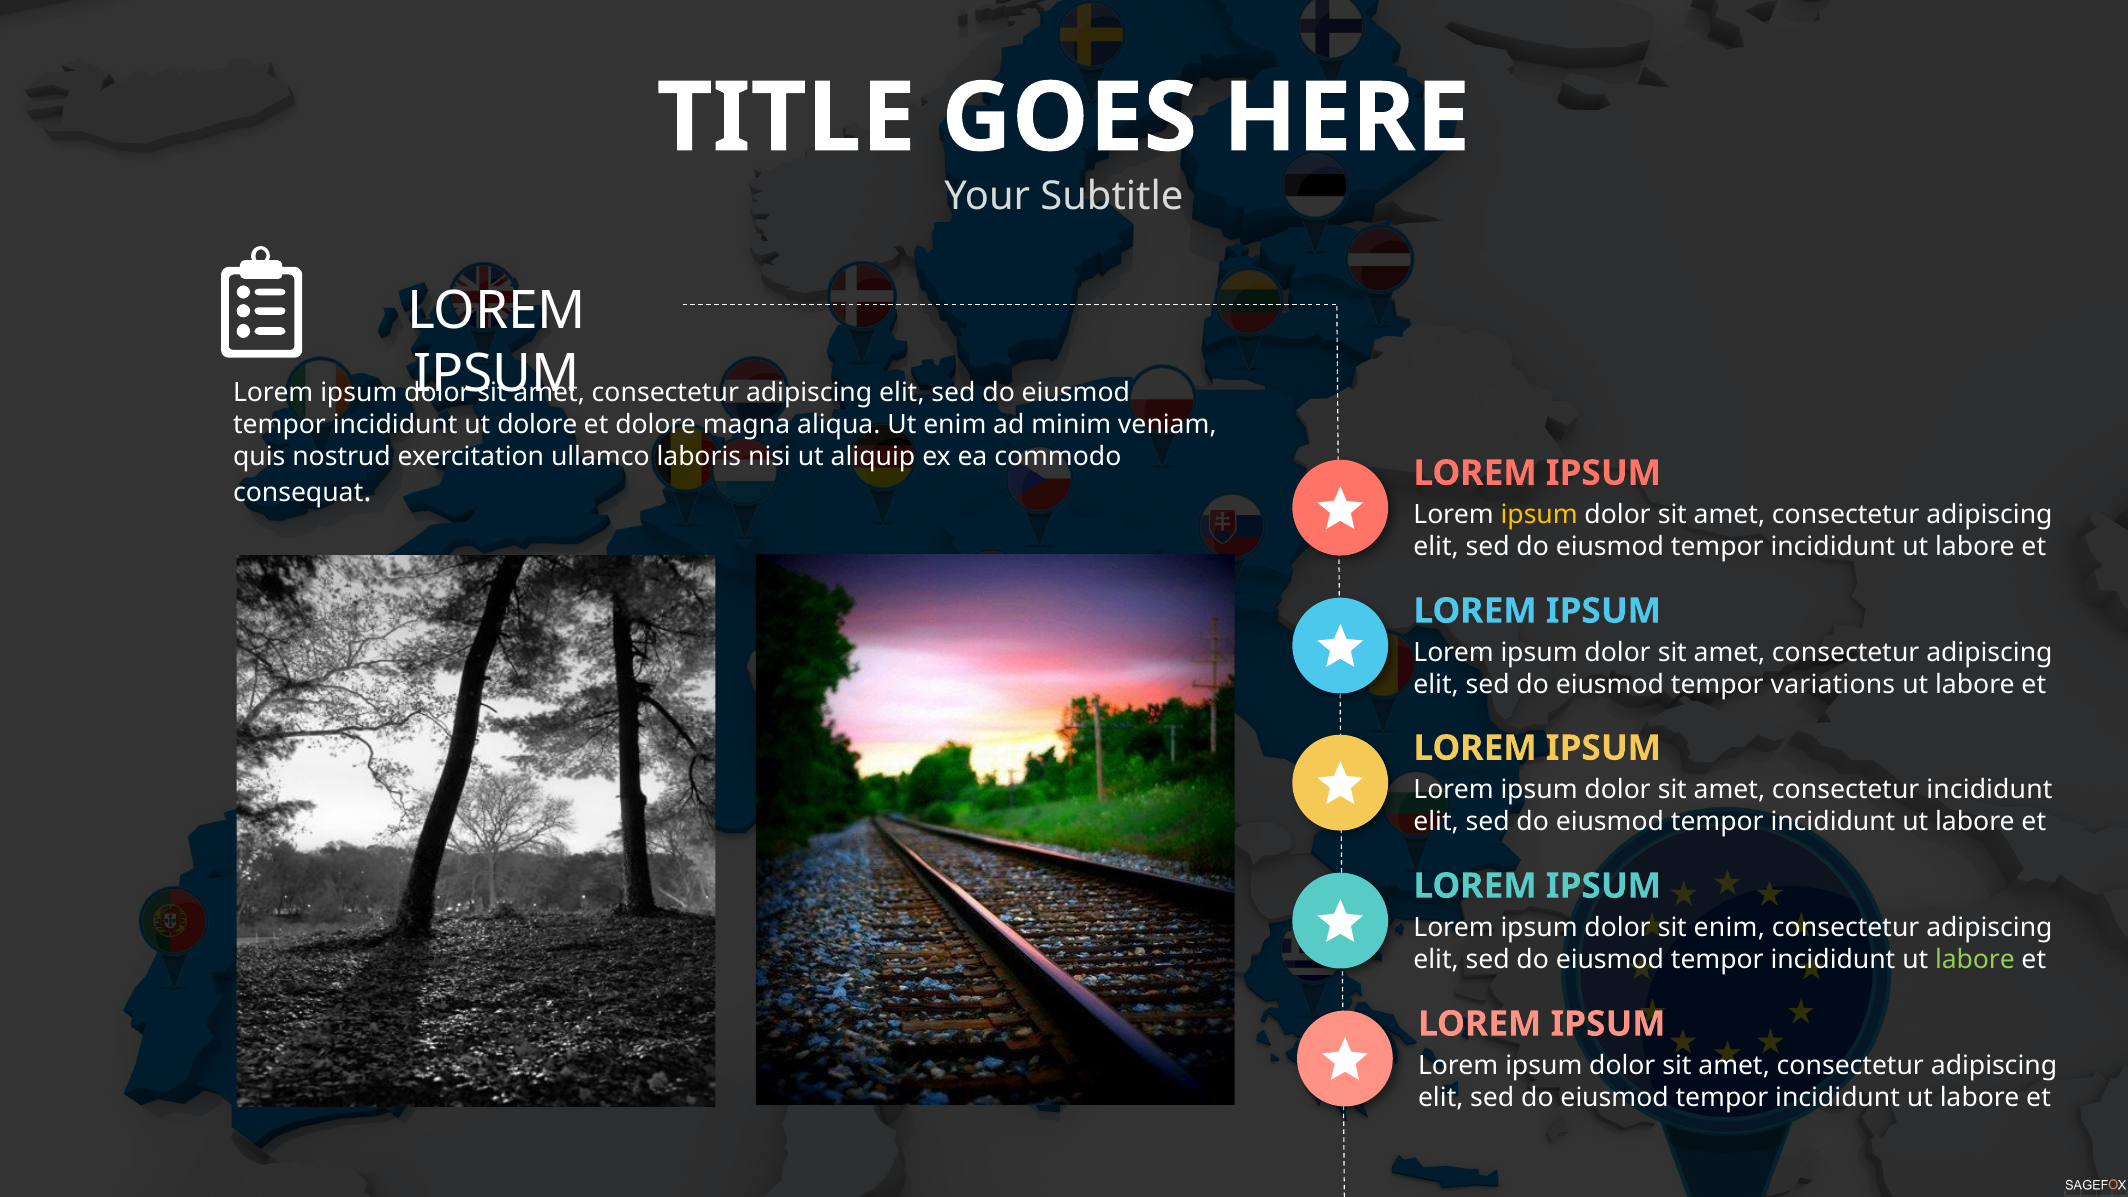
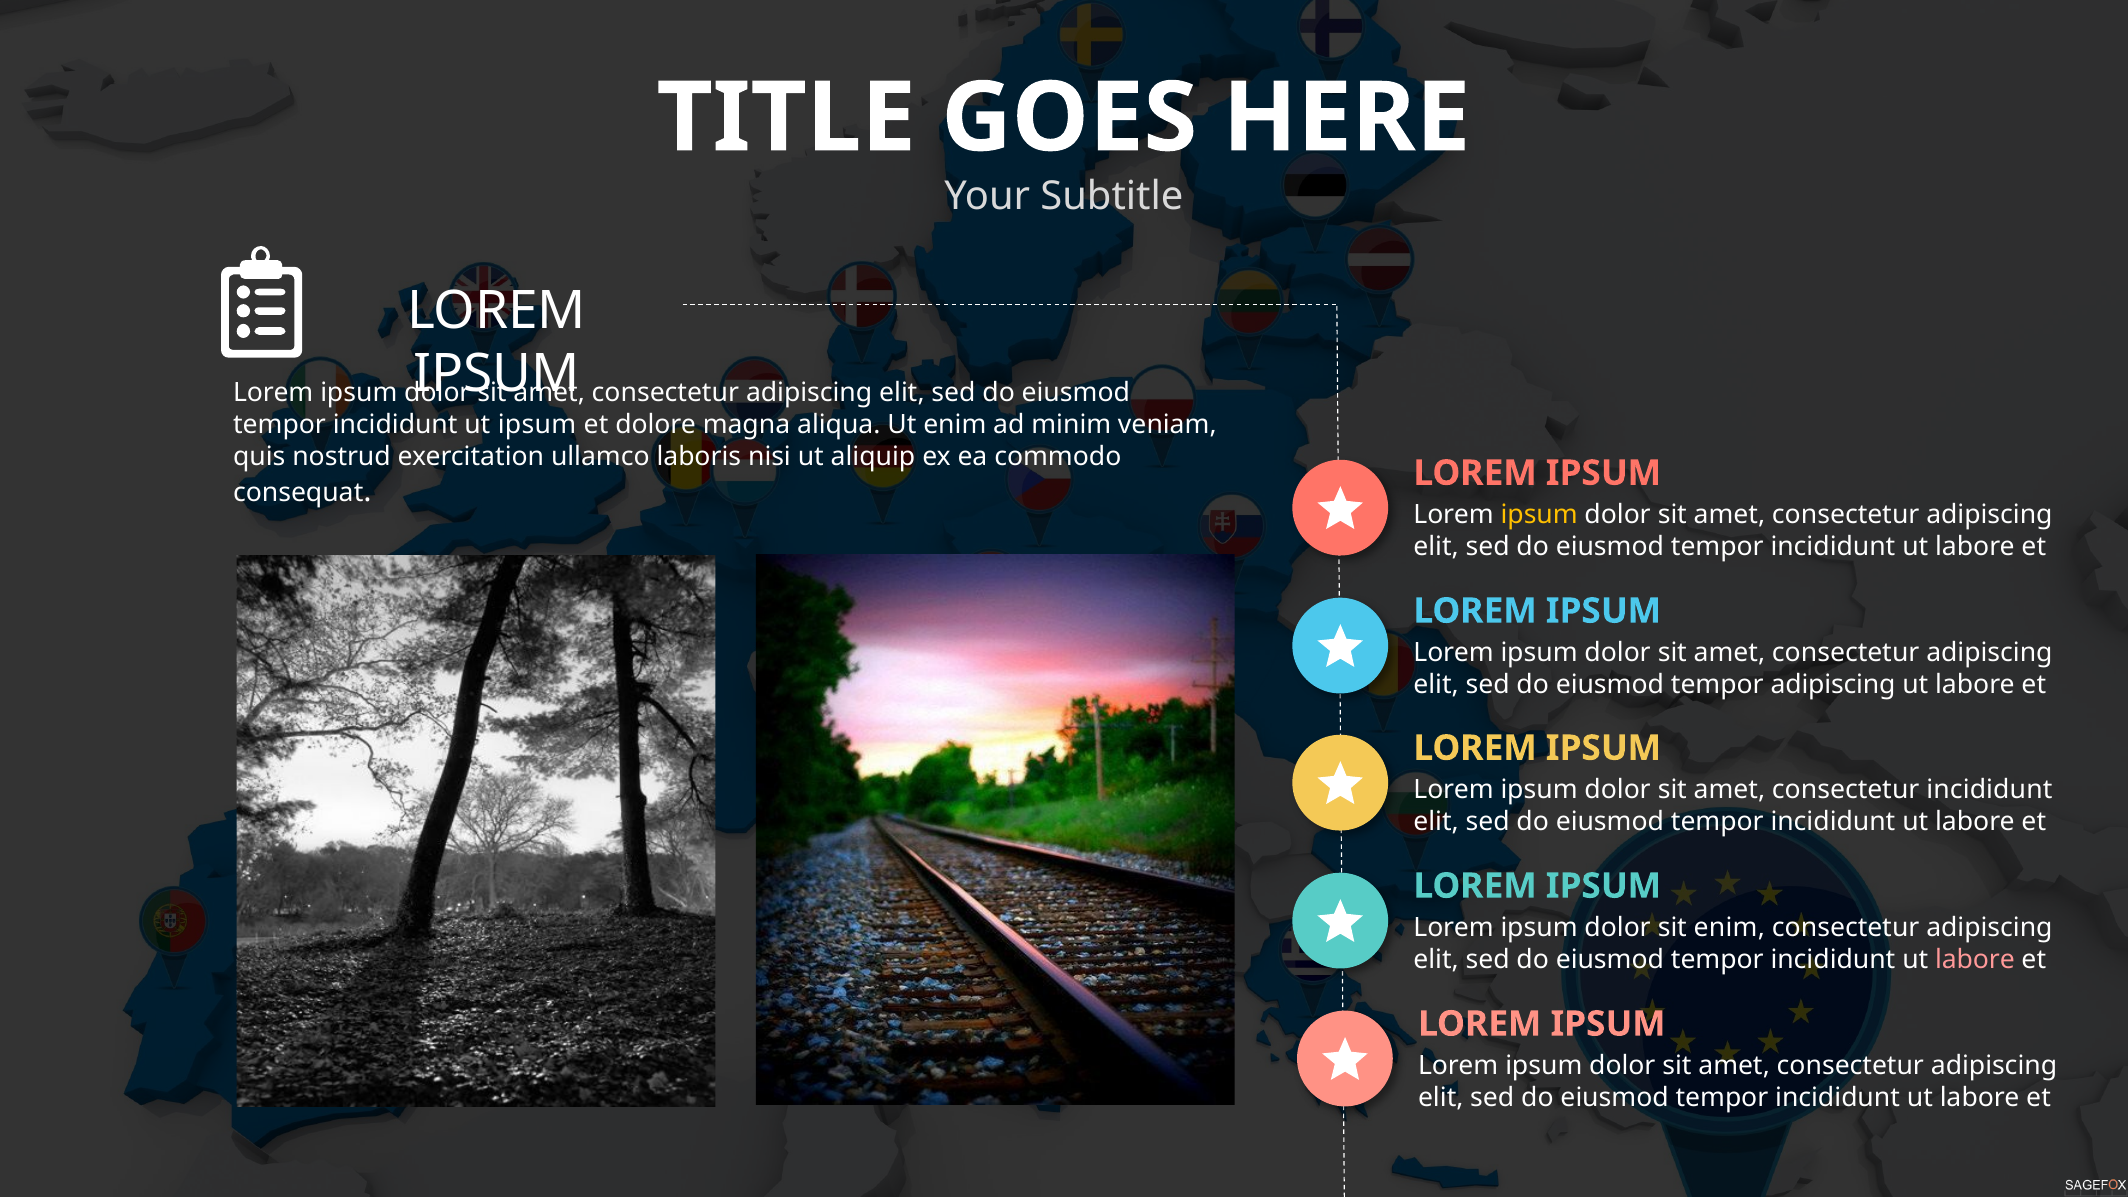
ut dolore: dolore -> ipsum (537, 425)
tempor variations: variations -> adipiscing (1833, 685)
labore colour: light green -> pink (1975, 960)
